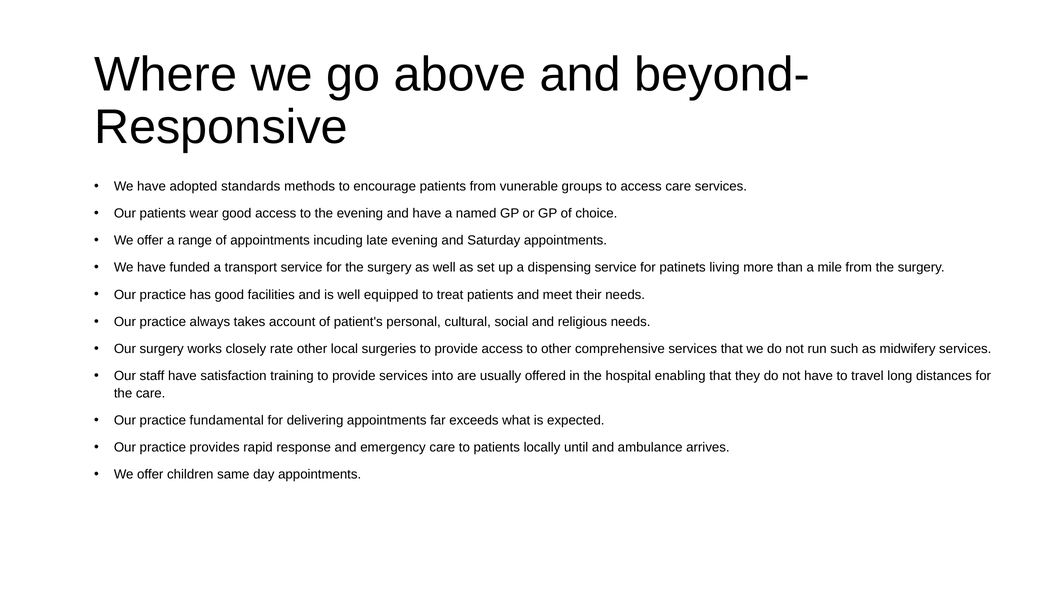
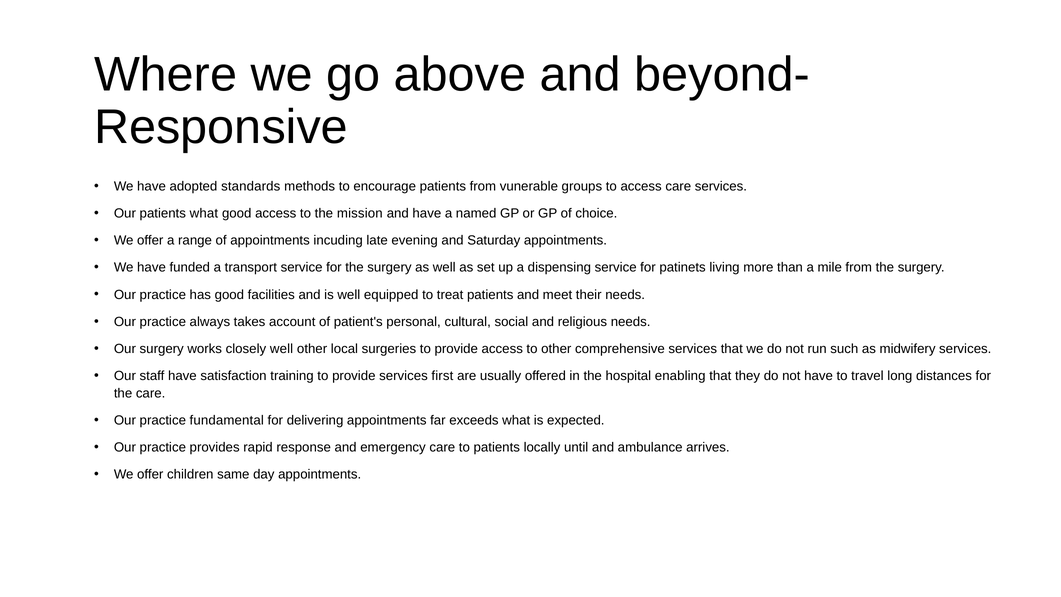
patients wear: wear -> what (204, 213)
the evening: evening -> mission (360, 213)
closely rate: rate -> well (282, 349)
into: into -> first (442, 376)
